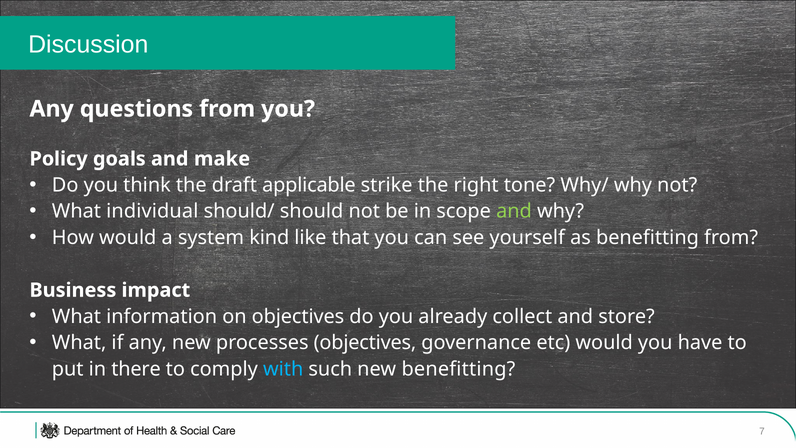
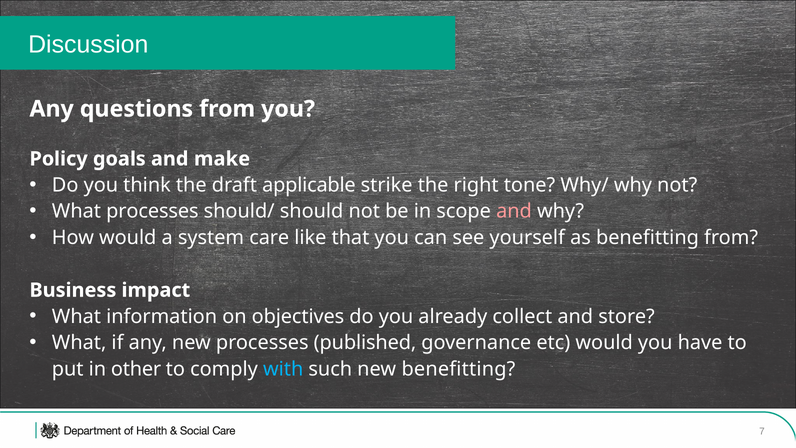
What individual: individual -> processes (152, 211)
and colour: light green -> pink (514, 211)
kind: kind -> care (269, 238)
processes objectives: objectives -> published (365, 343)
there: there -> other (136, 369)
